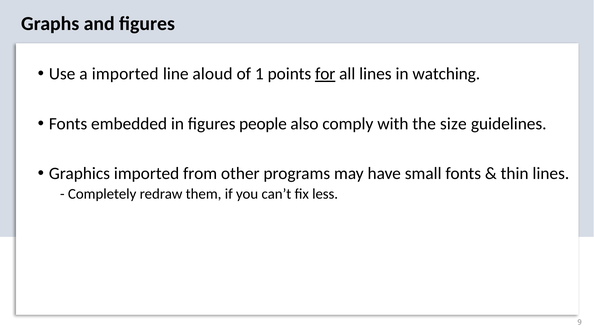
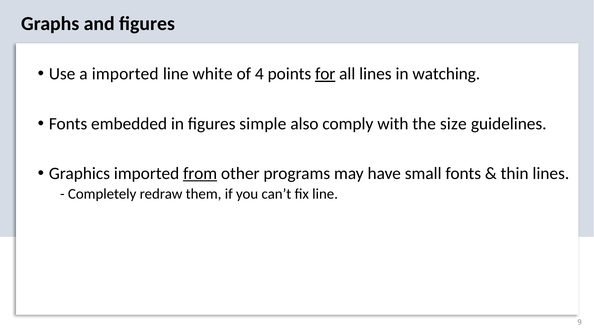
aloud: aloud -> white (213, 74)
1: 1 -> 4 (259, 74)
people: people -> simple (263, 124)
from underline: none -> present (200, 174)
fix less: less -> line (325, 194)
